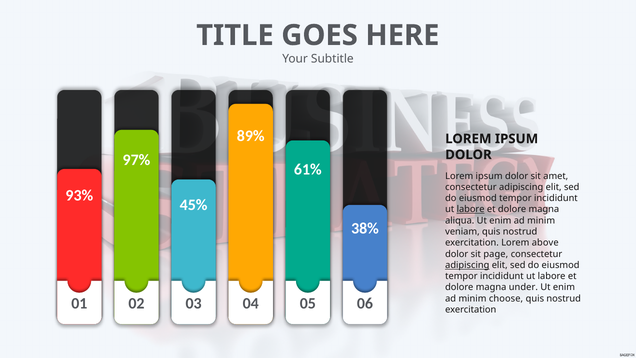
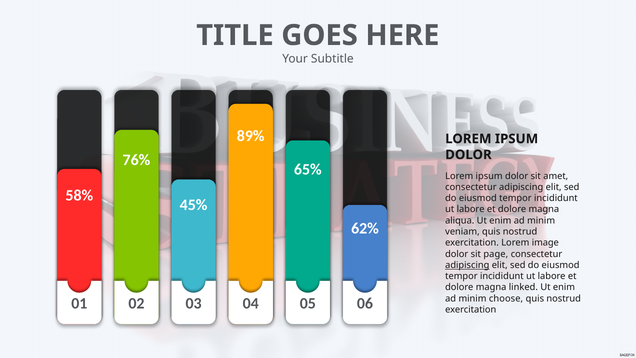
97%: 97% -> 76% (136, 160)
61%: 61% -> 65% (308, 170)
93%: 93% -> 58% (79, 195)
labore underline: present -> none (471, 209)
38%: 38% -> 62% (365, 228)
above: above -> image (545, 243)
under: under -> linked (523, 287)
